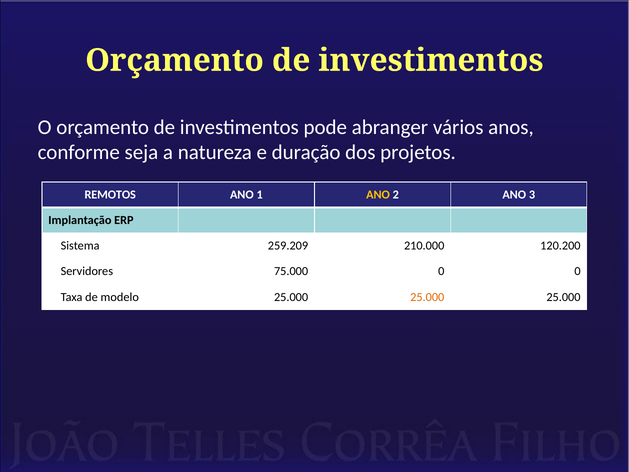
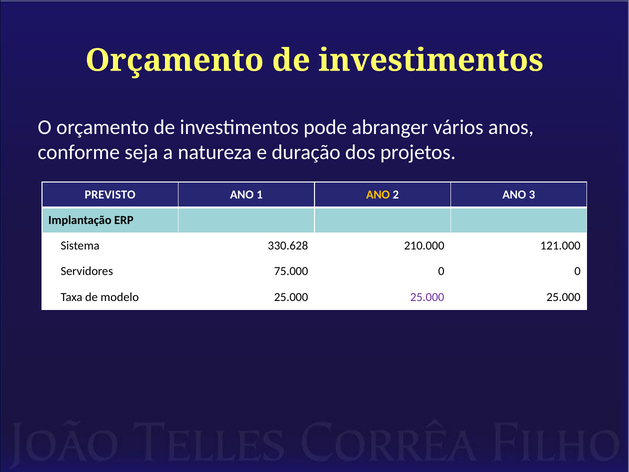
REMOTOS: REMOTOS -> PREVISTO (110, 195)
259.209: 259.209 -> 330.628 (288, 246)
120.200: 120.200 -> 121.000 (560, 246)
25.000 colour: orange -> purple (427, 297)
